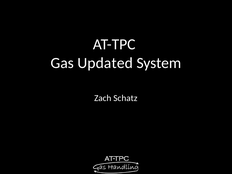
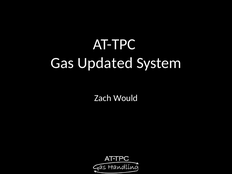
Schatz: Schatz -> Would (125, 98)
